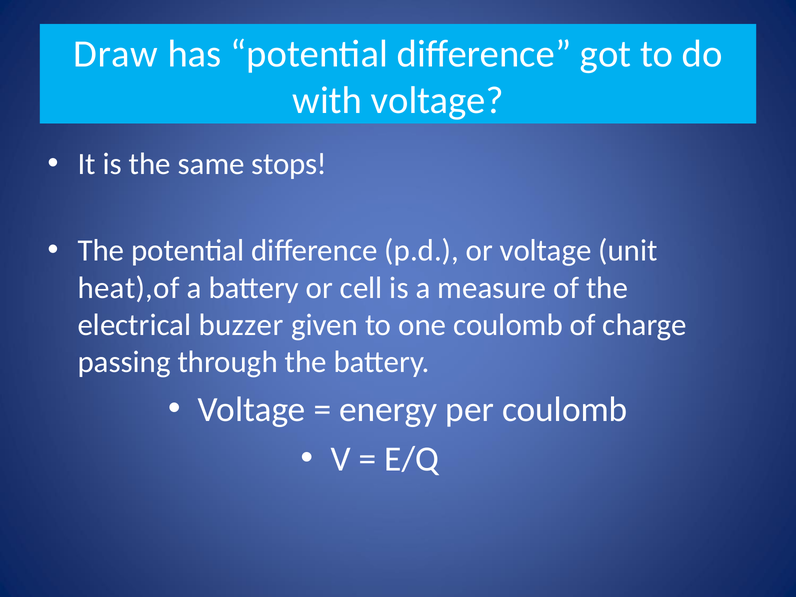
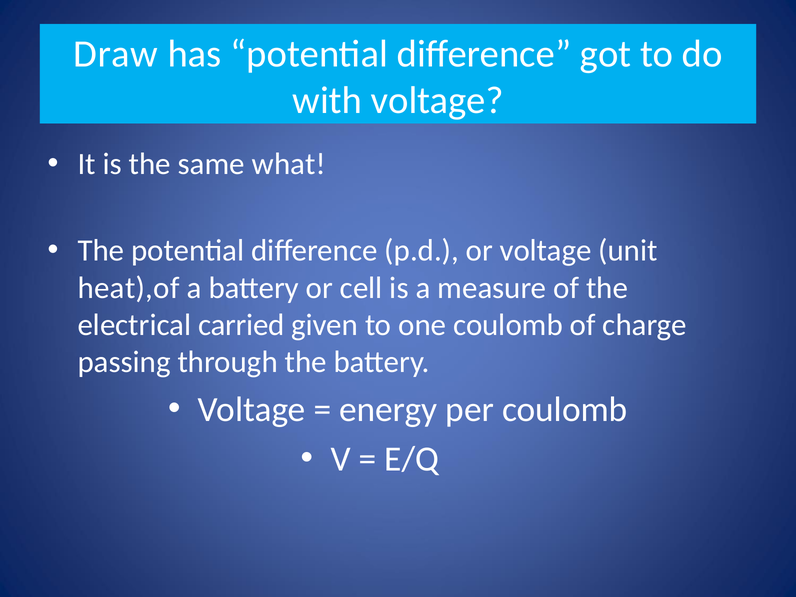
stops: stops -> what (289, 164)
buzzer: buzzer -> carried (241, 325)
